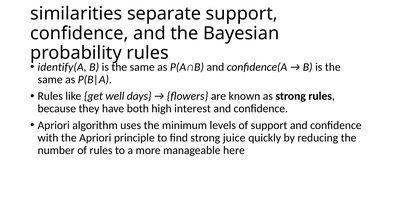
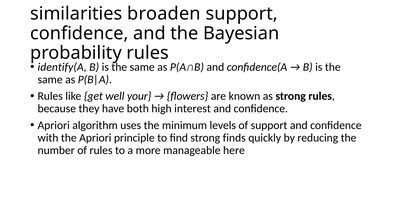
separate: separate -> broaden (164, 14)
days: days -> your (139, 96)
juice: juice -> finds (234, 138)
